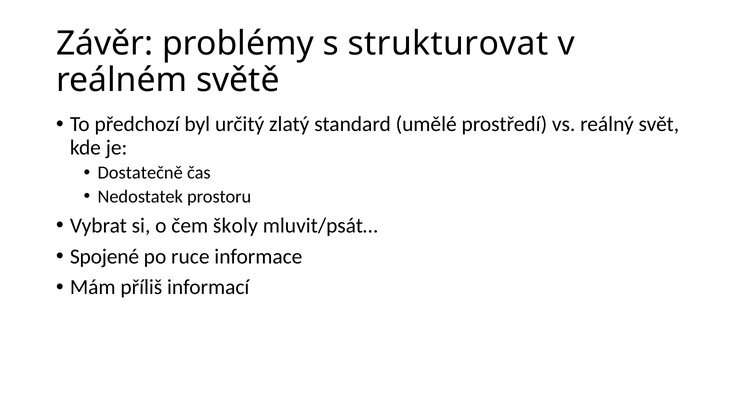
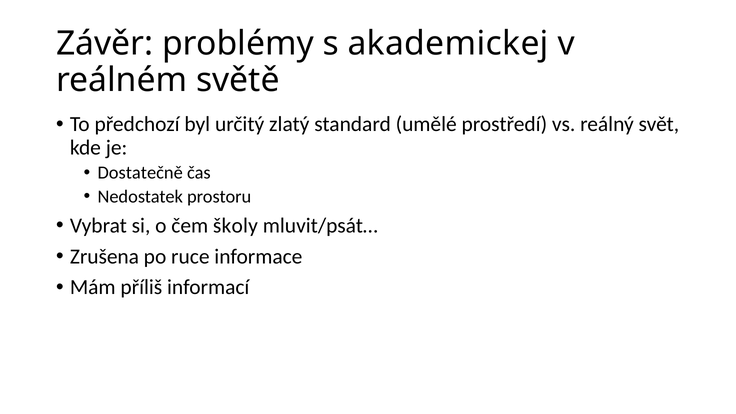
strukturovat: strukturovat -> akademickej (448, 44)
Spojené: Spojené -> Zrušena (104, 257)
